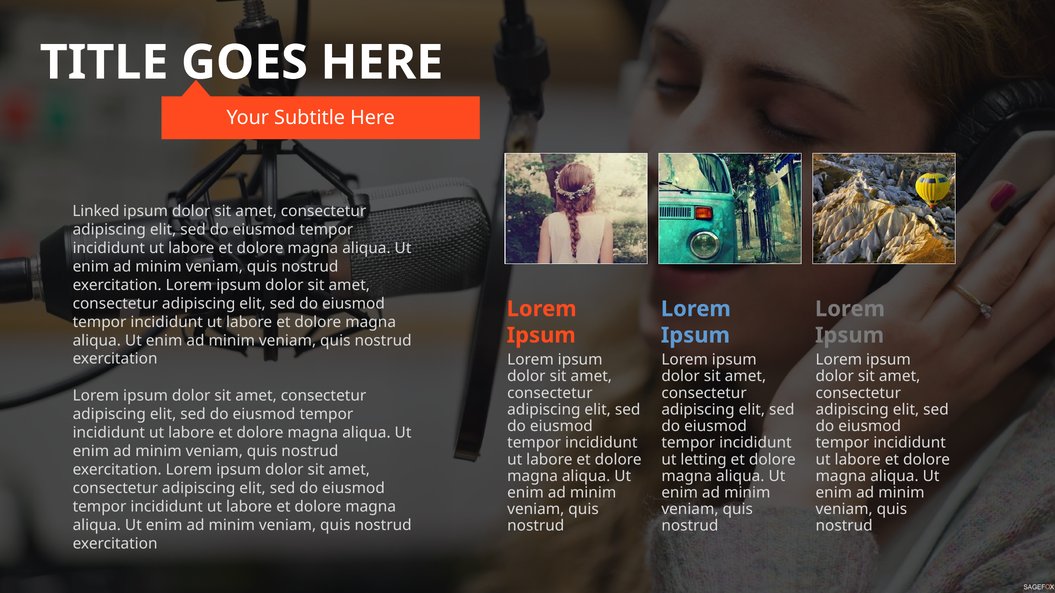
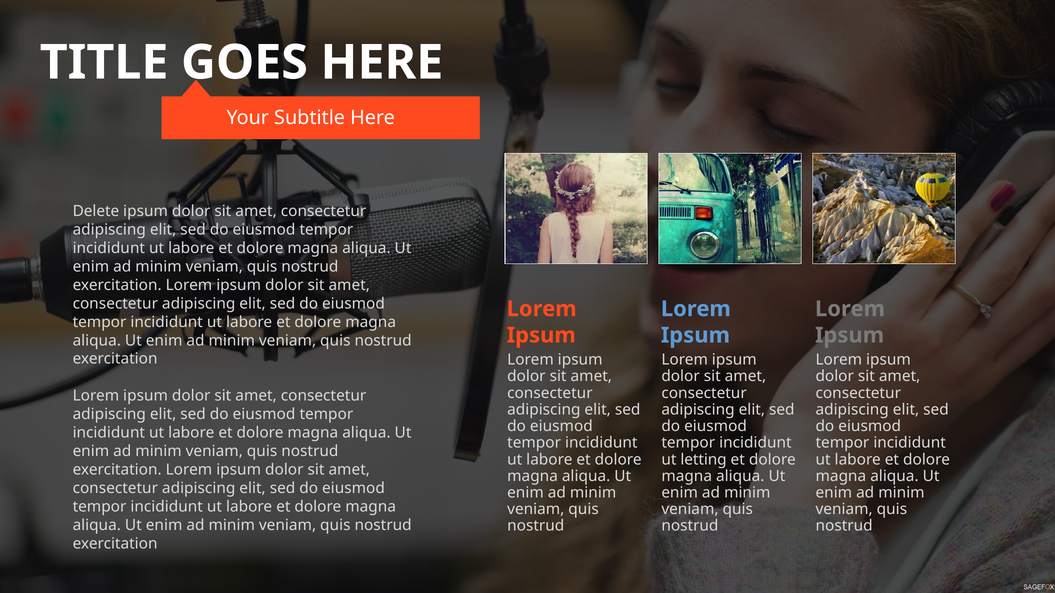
Linked: Linked -> Delete (96, 211)
